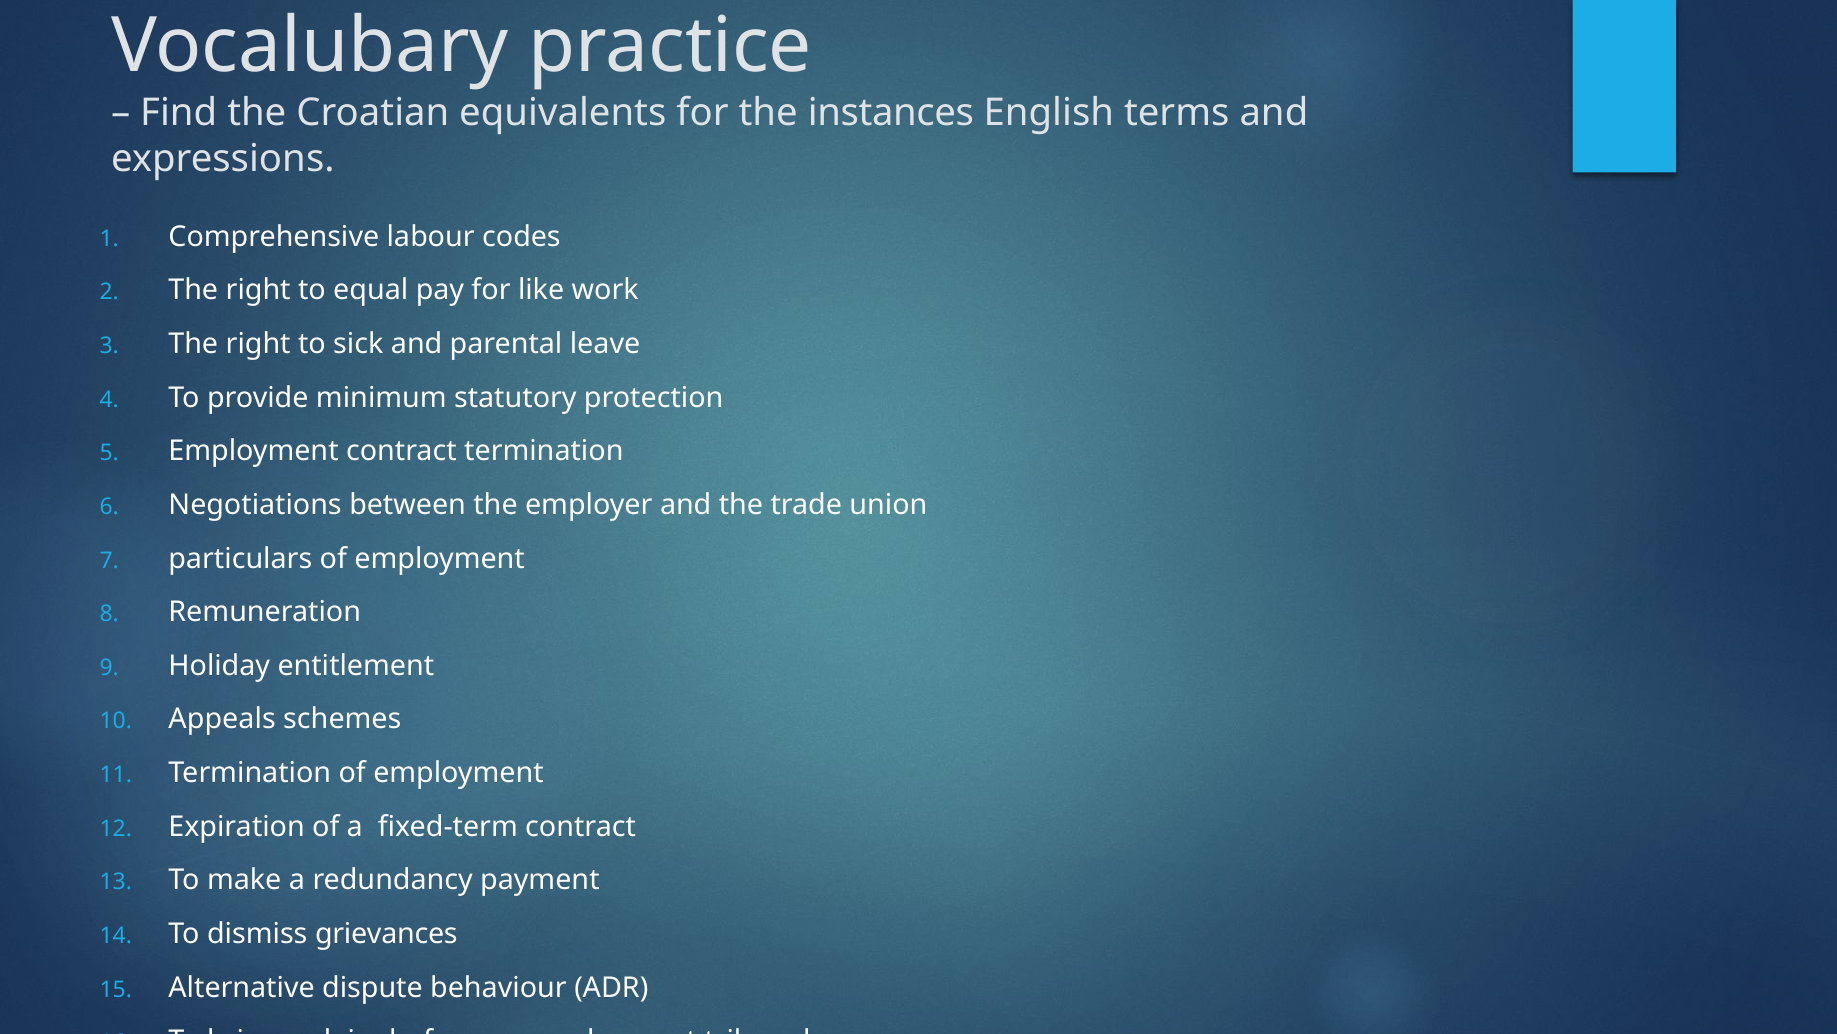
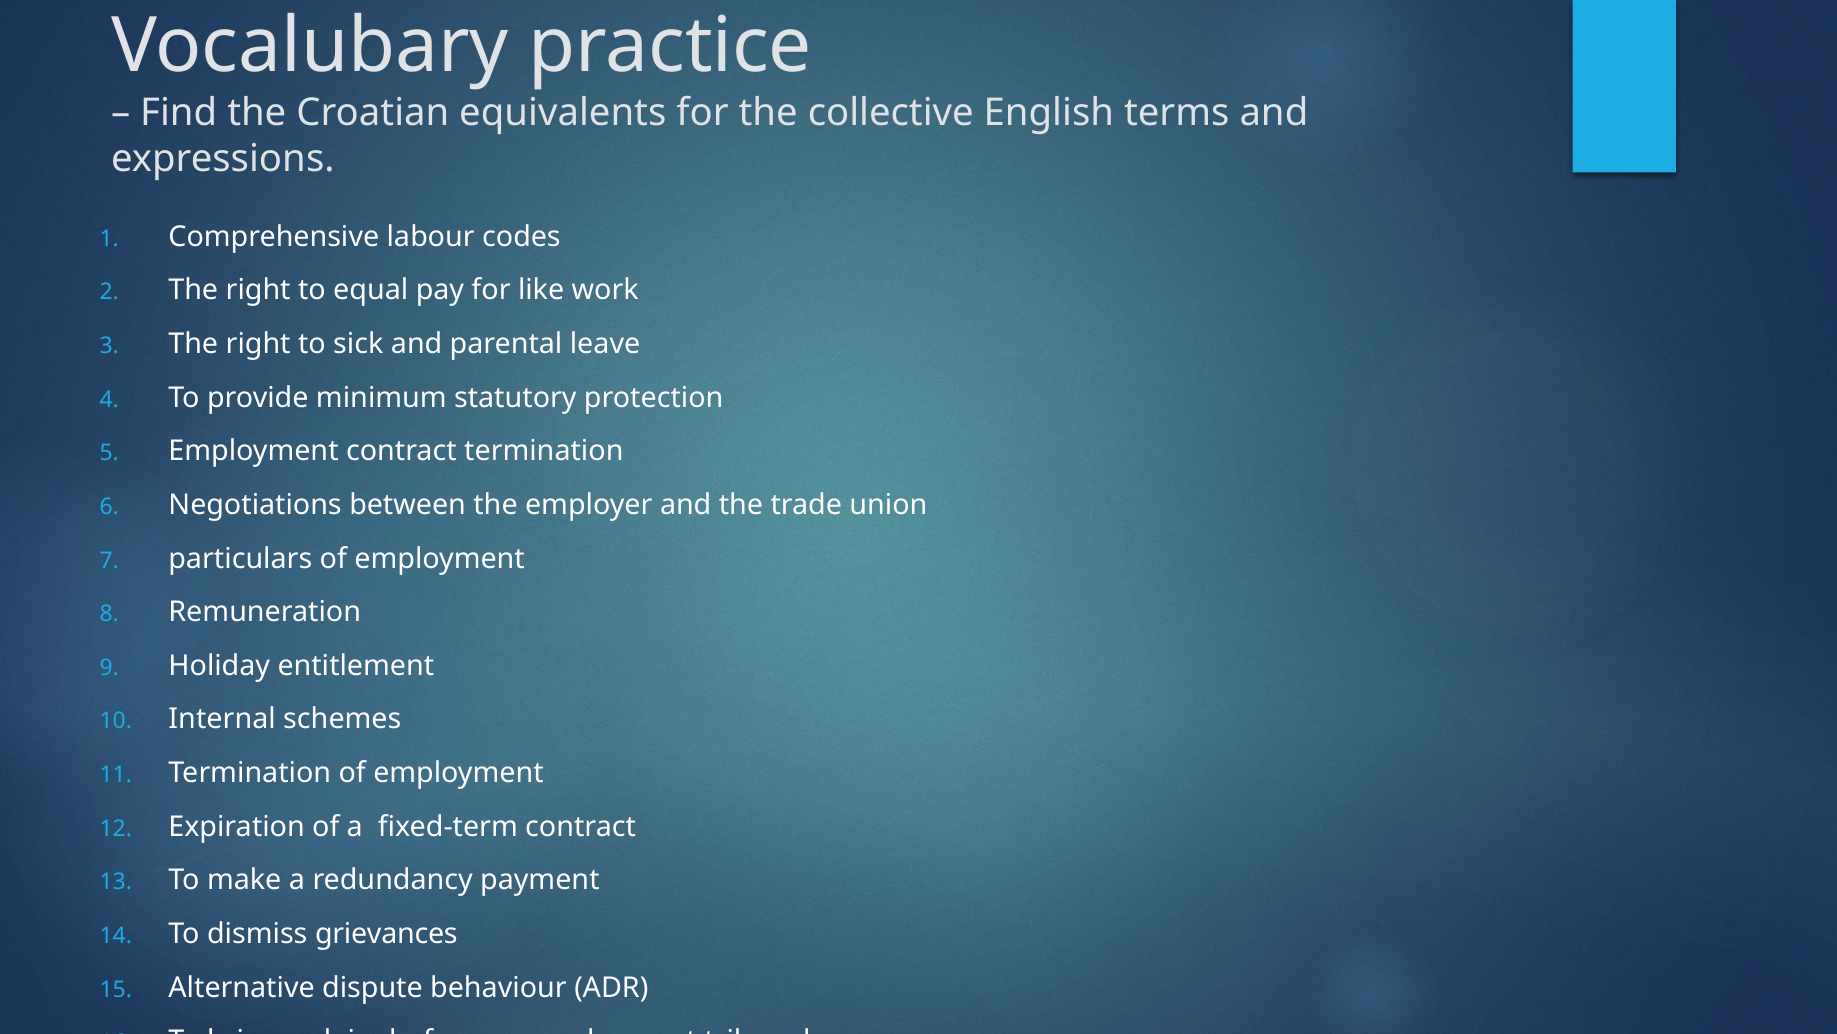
instances: instances -> collective (891, 113)
Appeals: Appeals -> Internal (222, 719)
